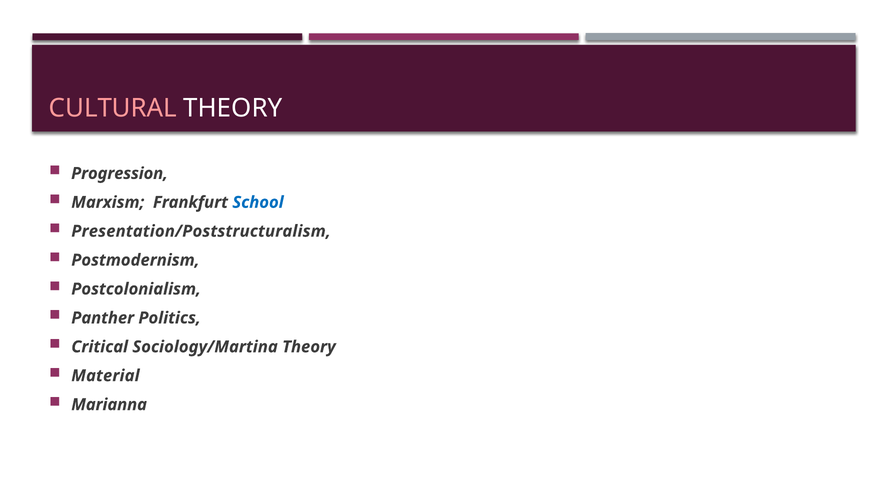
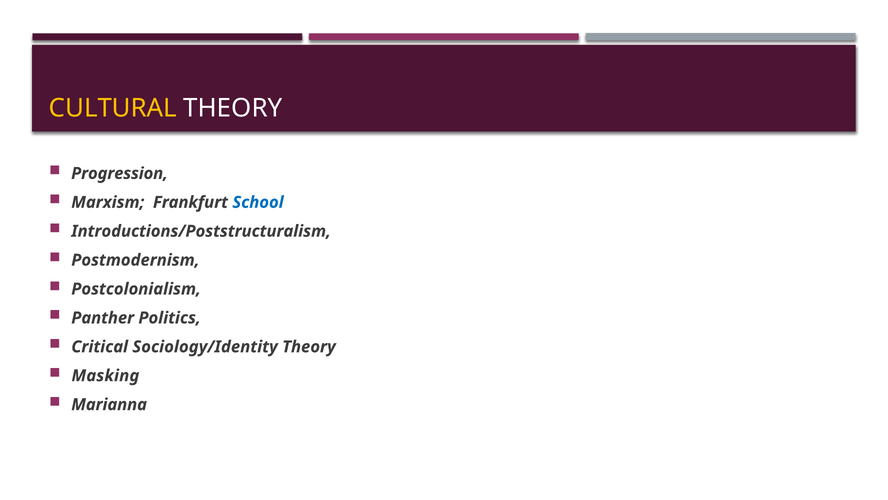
CULTURAL colour: pink -> yellow (113, 108)
Presentation/Poststructuralism: Presentation/Poststructuralism -> Introductions/Poststructuralism (201, 231)
Sociology/Martina: Sociology/Martina -> Sociology/Identity (205, 346)
Material: Material -> Masking (105, 375)
